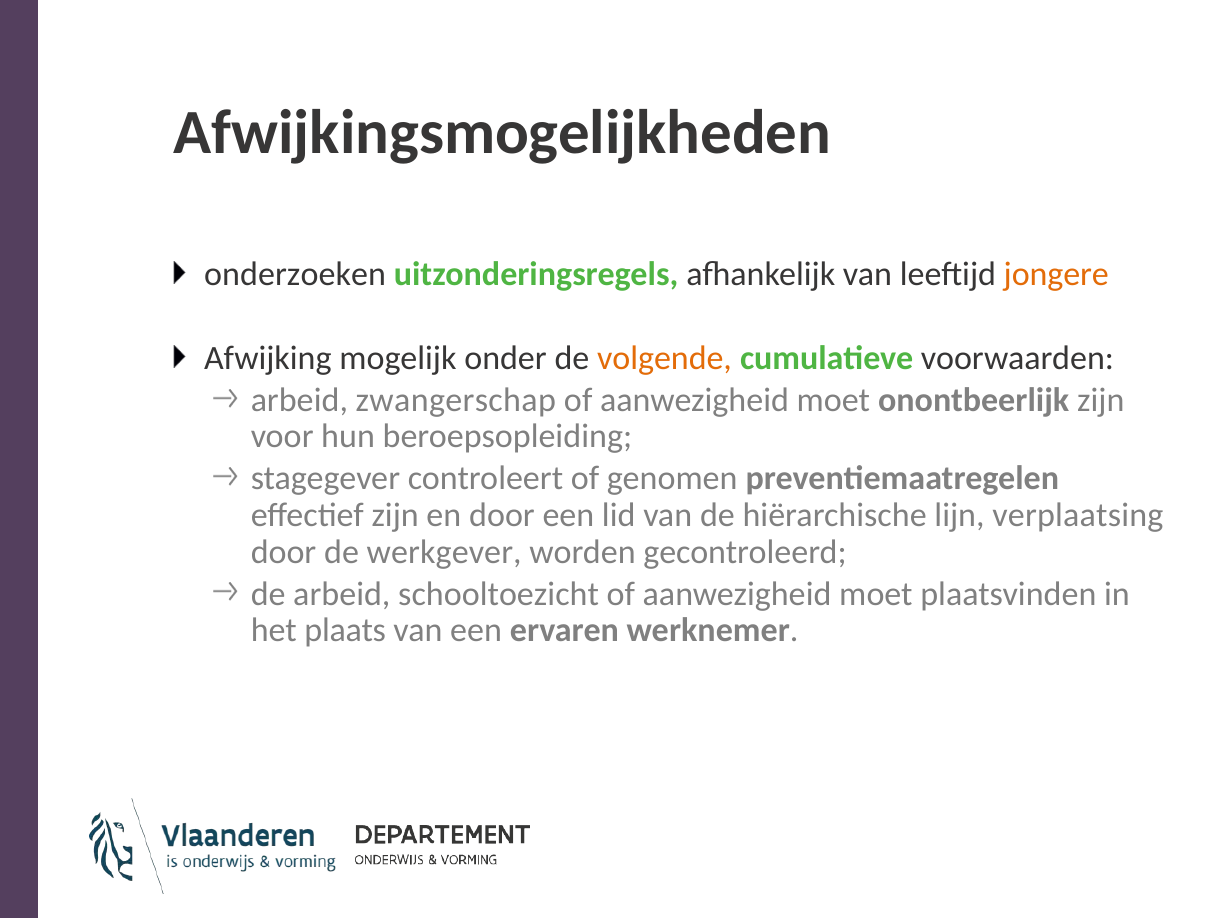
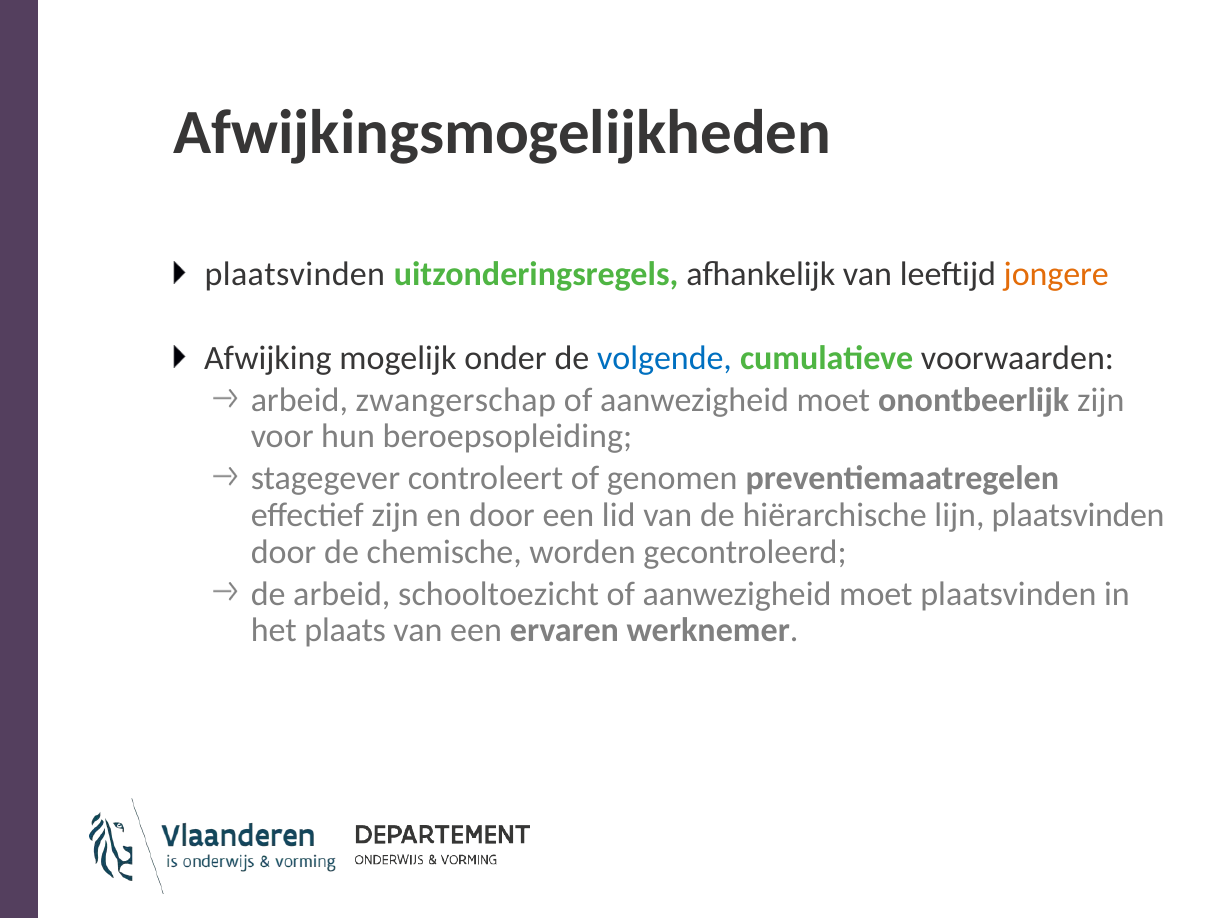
onderzoeken: onderzoeken -> plaatsvinden (295, 275)
volgende colour: orange -> blue (665, 358)
lijn verplaatsing: verplaatsing -> plaatsvinden (1078, 516)
werkgever: werkgever -> chemische (444, 552)
